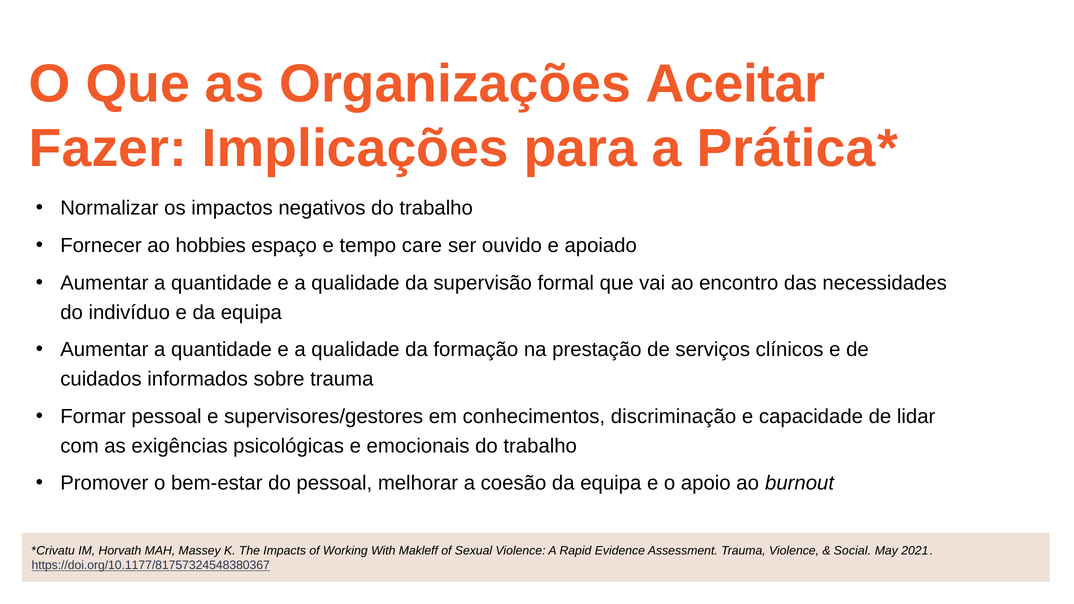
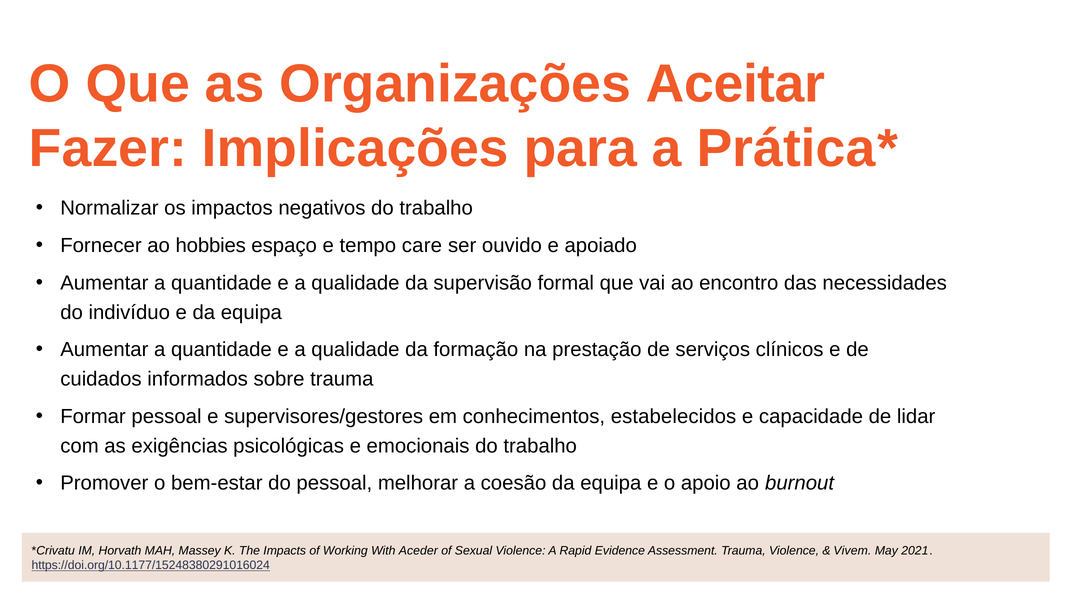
discriminação: discriminação -> estabelecidos (674, 417)
Makleff: Makleff -> Aceder (418, 551)
Social: Social -> Vivem (852, 551)
https://doi.org/10.1177/81757324548380367: https://doi.org/10.1177/81757324548380367 -> https://doi.org/10.1177/15248380291016024 (151, 566)
